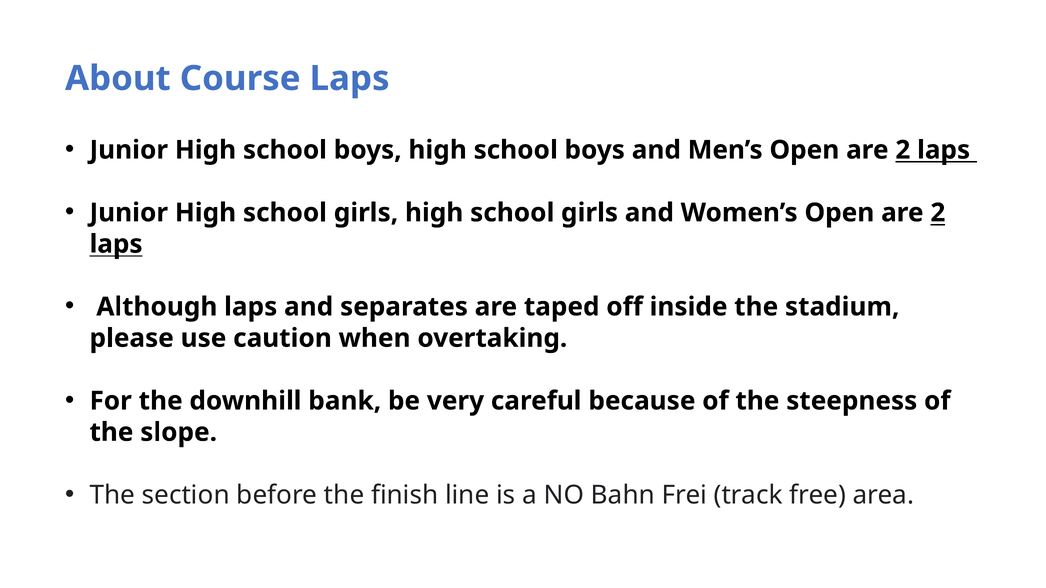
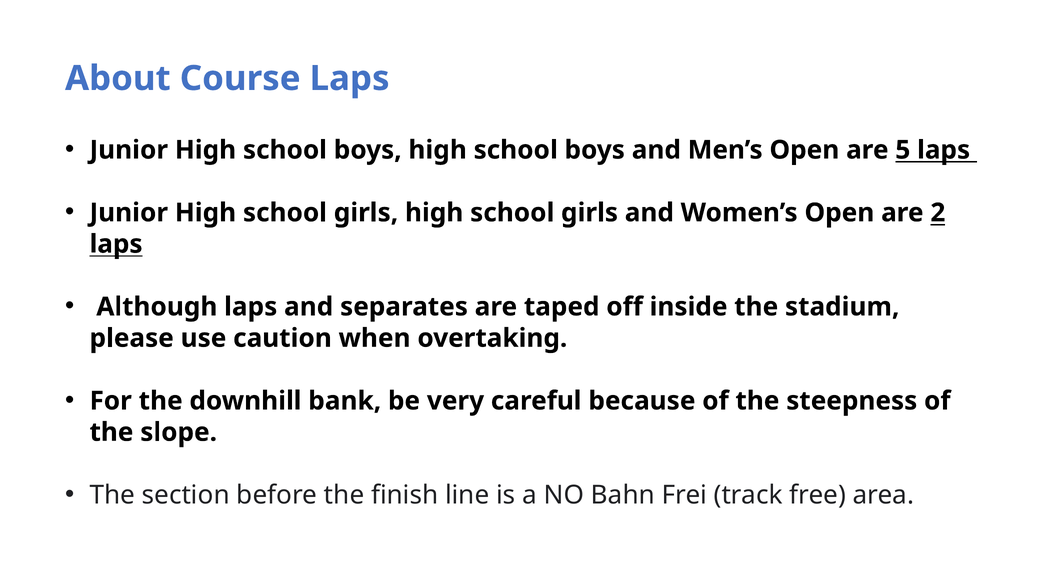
Men’s Open are 2: 2 -> 5 (903, 150)
